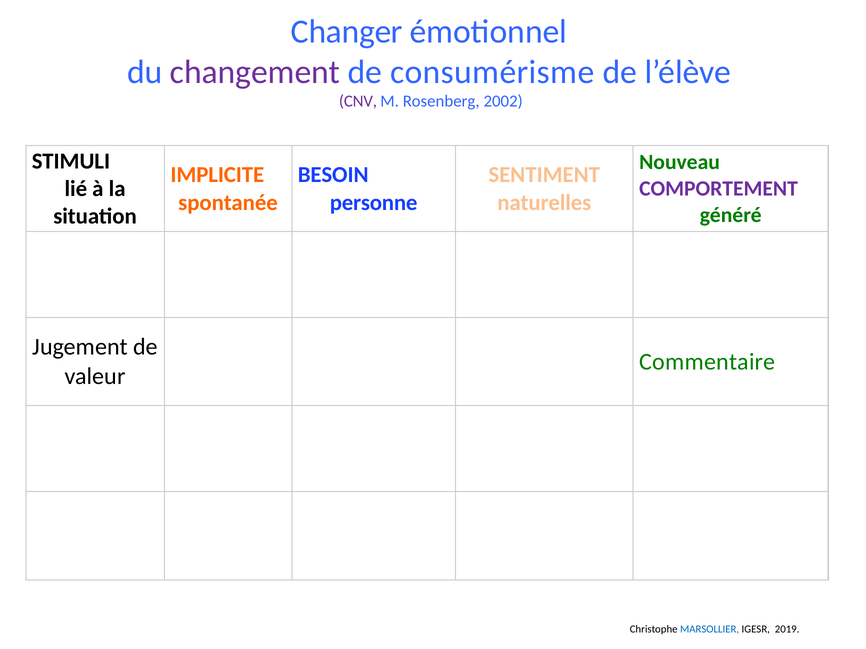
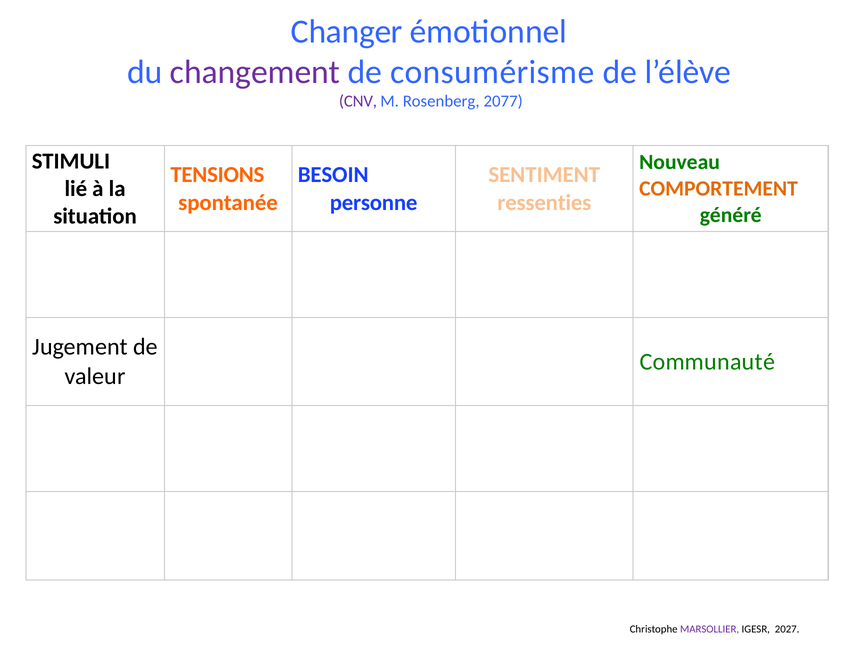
2002: 2002 -> 2077 (503, 101)
IMPLICITE: IMPLICITE -> TENSIONS (217, 175)
COMPORTEMENT colour: purple -> orange (719, 189)
naturelles: naturelles -> ressenties (544, 203)
Commentaire: Commentaire -> Communauté (707, 362)
MARSOLLIER colour: blue -> purple (710, 629)
2019: 2019 -> 2027 (787, 629)
